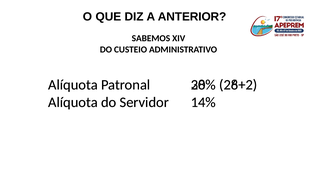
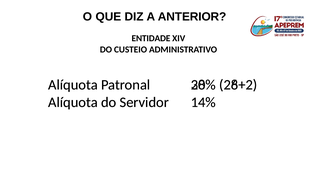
SABEMOS: SABEMOS -> ENTIDADE (151, 38)
